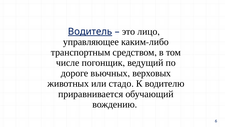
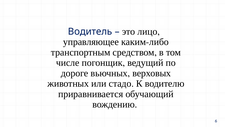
Водитель underline: present -> none (90, 31)
